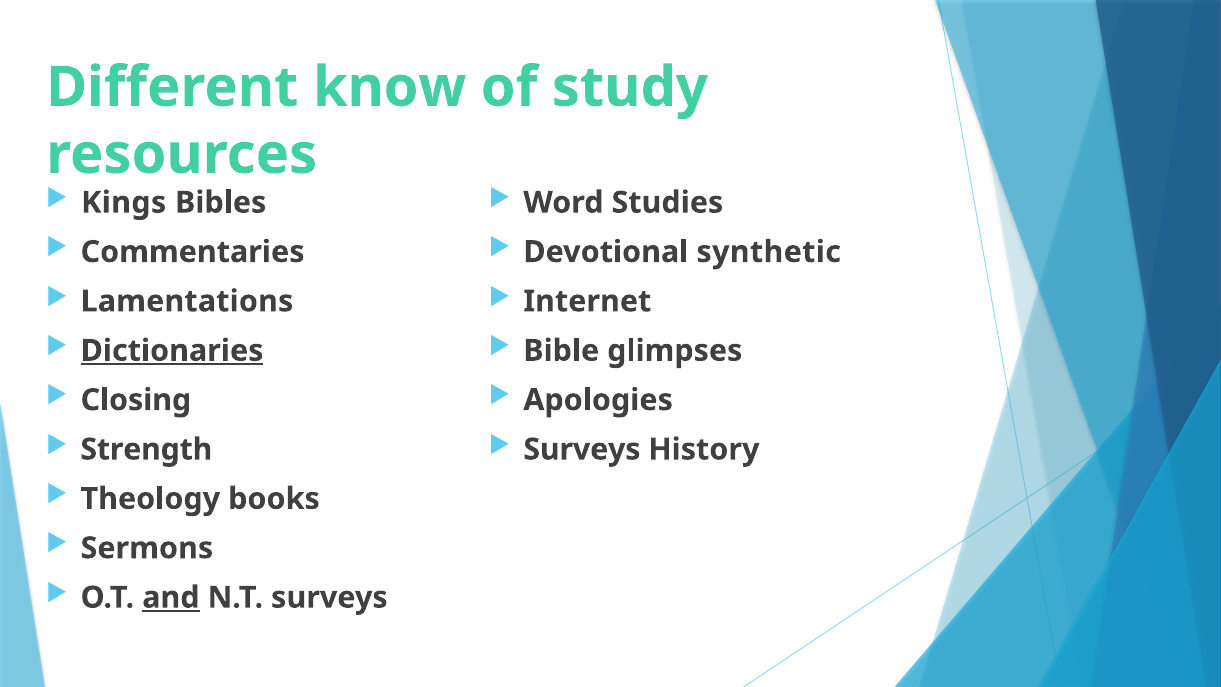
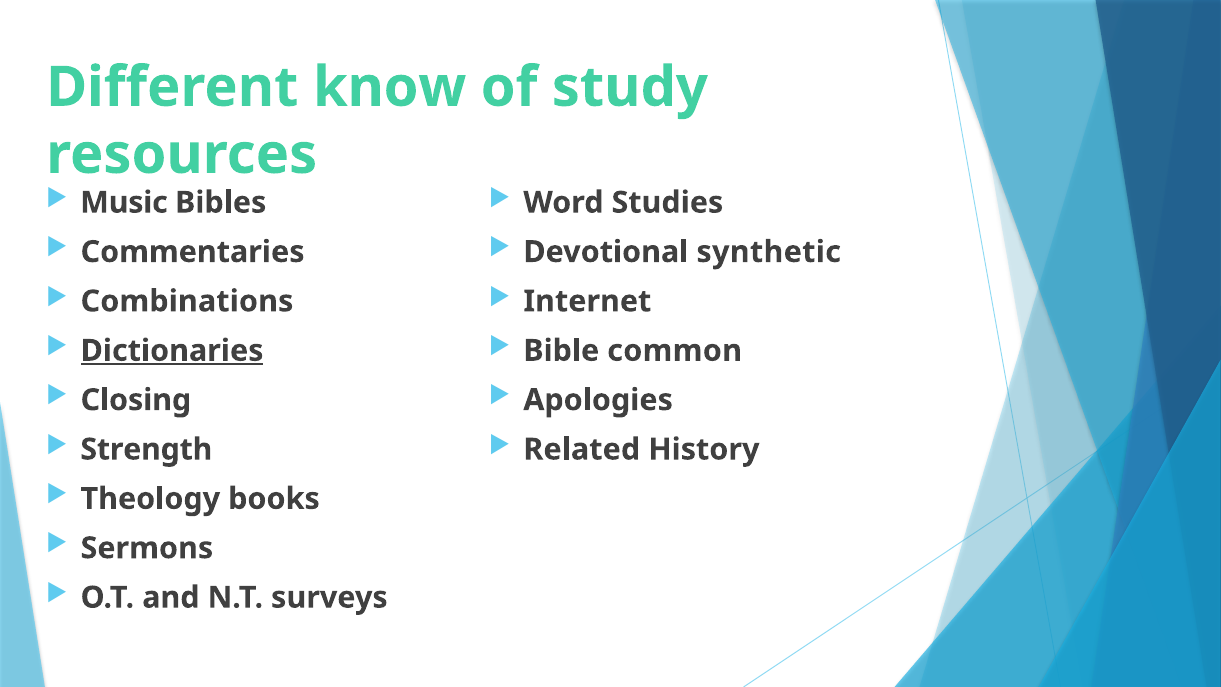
Kings: Kings -> Music (124, 203)
Lamentations: Lamentations -> Combinations (187, 301)
glimpses: glimpses -> common (675, 351)
Surveys: Surveys -> Related (582, 449)
and underline: present -> none (171, 597)
